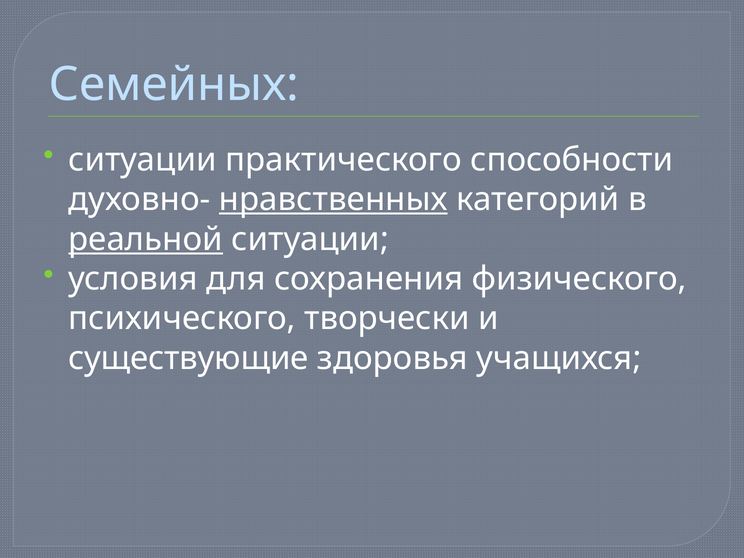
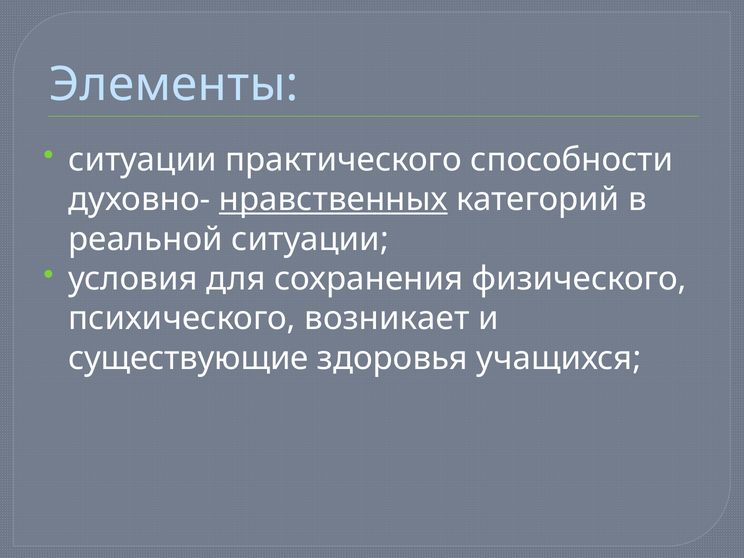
Семейных: Семейных -> Элементы (174, 85)
реальной underline: present -> none (146, 239)
творчески: творчески -> возникает (387, 319)
